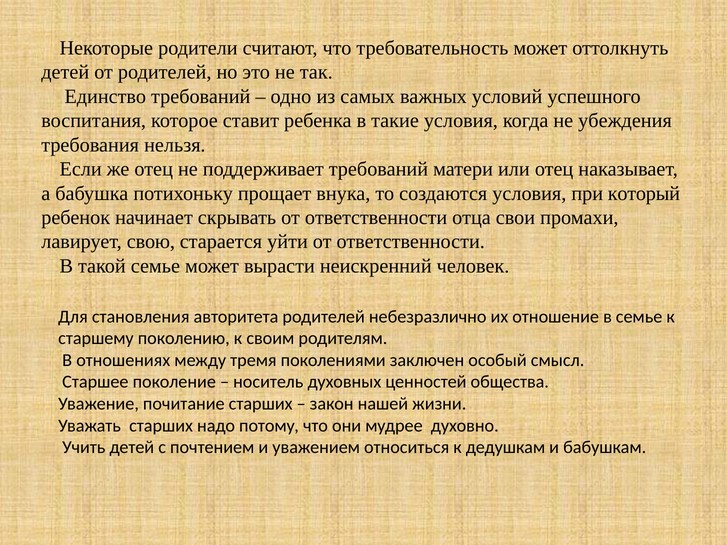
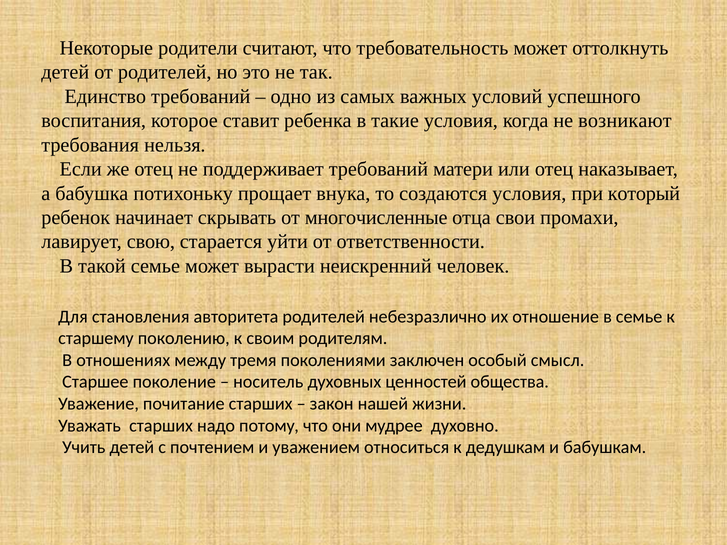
убеждения: убеждения -> возникают (625, 121)
скрывать от ответственности: ответственности -> многочисленные (376, 218)
